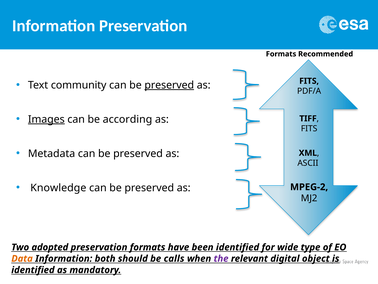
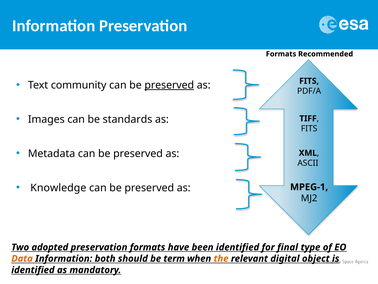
Images underline: present -> none (46, 119)
according: according -> standards (128, 119)
MPEG-2: MPEG-2 -> MPEG-1 (309, 187)
wide: wide -> final (288, 247)
calls: calls -> term (174, 258)
the colour: purple -> orange (221, 258)
